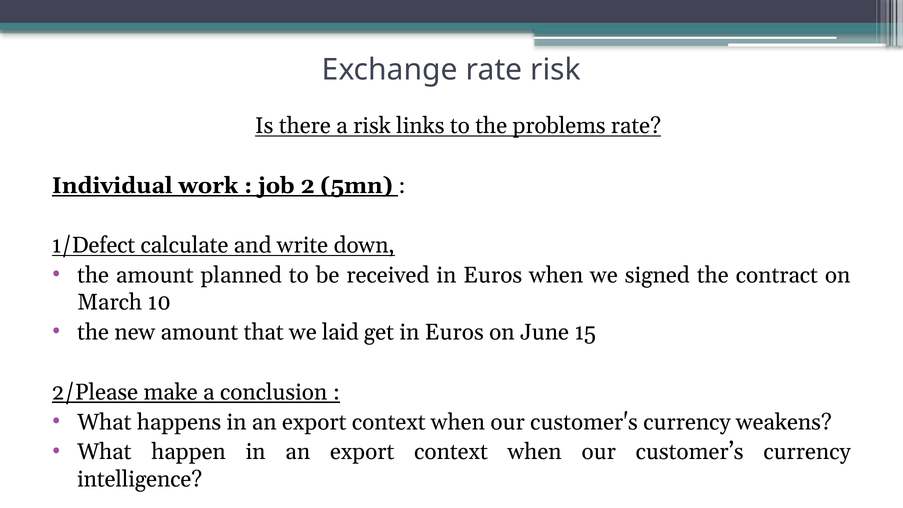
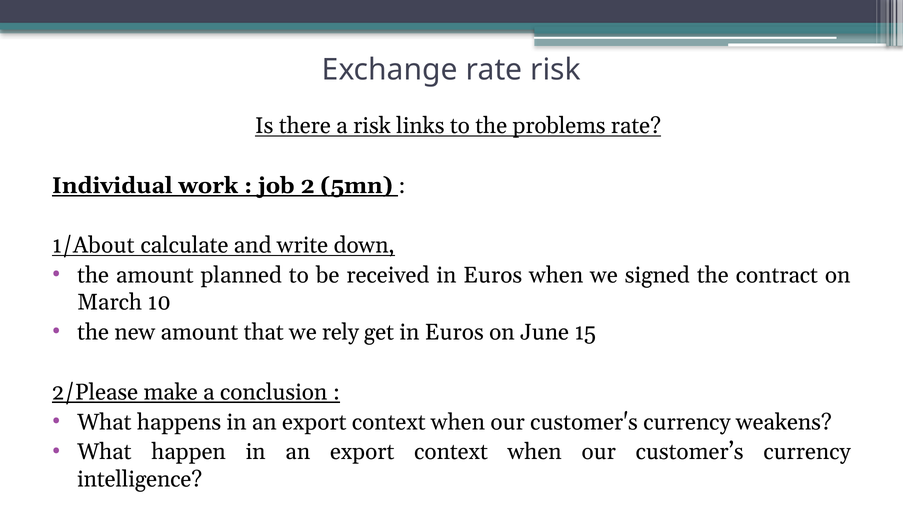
1/Defect: 1/Defect -> 1/About (93, 245)
laid: laid -> rely (340, 332)
